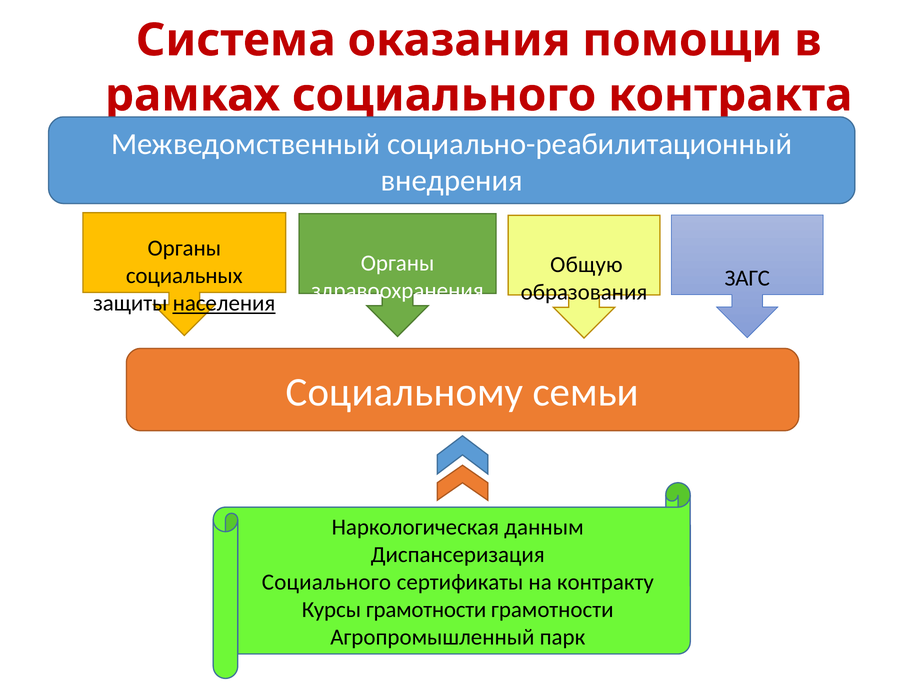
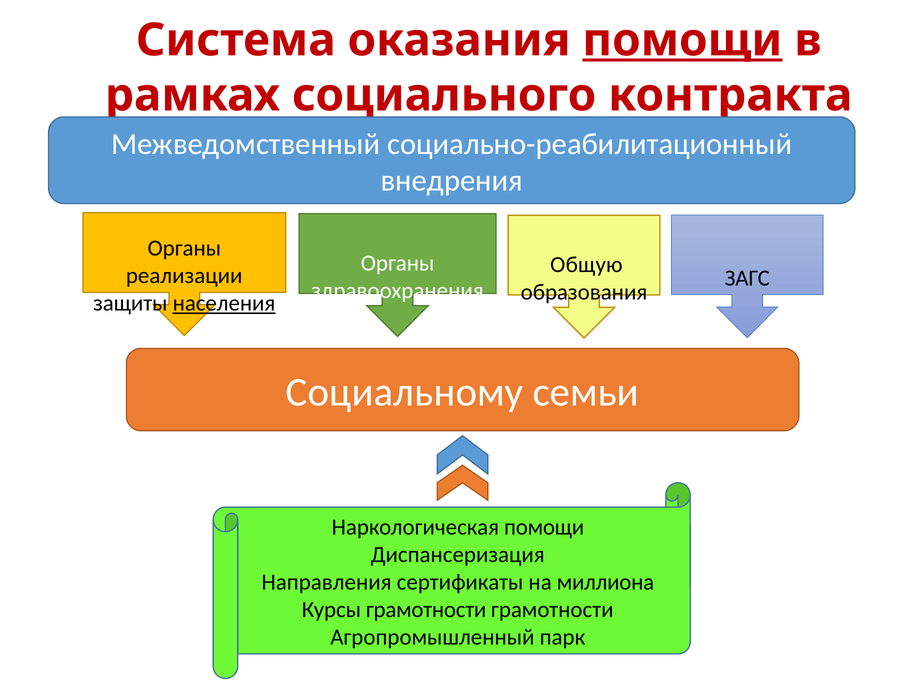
помощи underline: none -> present (682, 40)
социальных: социальных -> реализации (184, 276)
Наркологическая данным: данным -> помощи (544, 528)
Социального: Социального -> Направления (327, 583)
контракту: контракту -> миллиона (605, 583)
